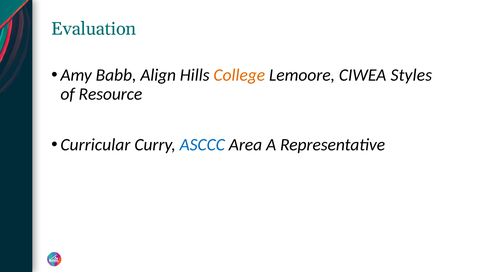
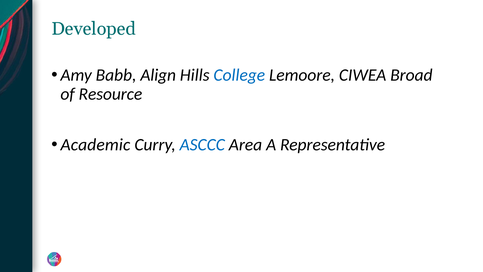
Evaluation: Evaluation -> Developed (94, 29)
College colour: orange -> blue (239, 75)
Styles: Styles -> Broad (411, 75)
Curricular: Curricular -> Academic (95, 145)
